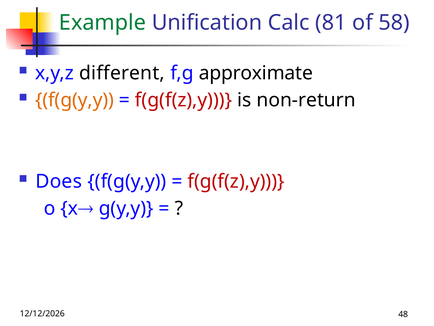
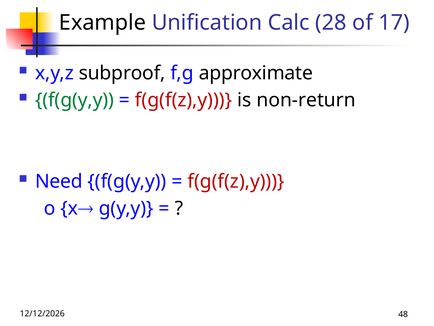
Example colour: green -> black (103, 22)
81: 81 -> 28 (331, 22)
58: 58 -> 17 (394, 22)
different: different -> subproof (122, 73)
f(g(y,y colour: orange -> green (75, 100)
Does: Does -> Need (59, 181)
